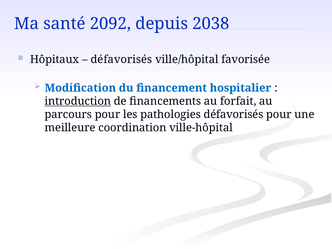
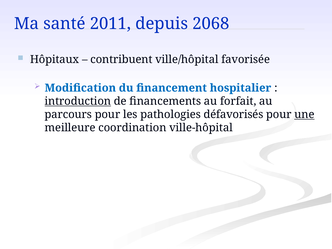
2092: 2092 -> 2011 (111, 24)
2038: 2038 -> 2068 (211, 24)
défavorisés: défavorisés -> contribuent (121, 60)
une underline: none -> present (304, 114)
